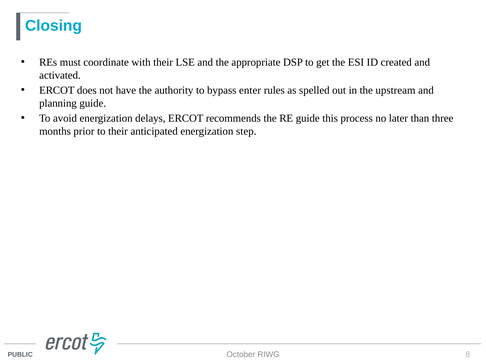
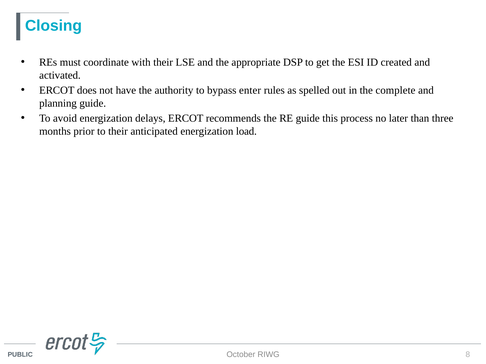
upstream: upstream -> complete (395, 90)
step: step -> load (246, 131)
